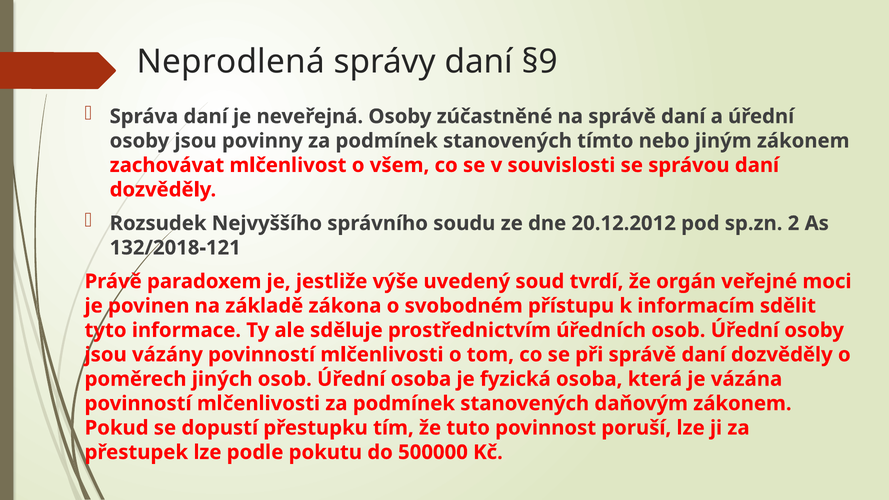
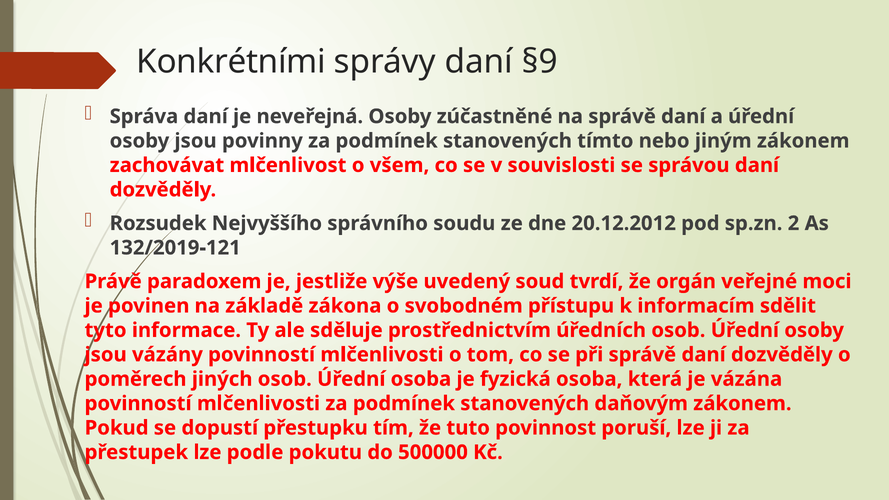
Neprodlená: Neprodlená -> Konkrétními (231, 62)
132/2018-121: 132/2018-121 -> 132/2019-121 (175, 248)
